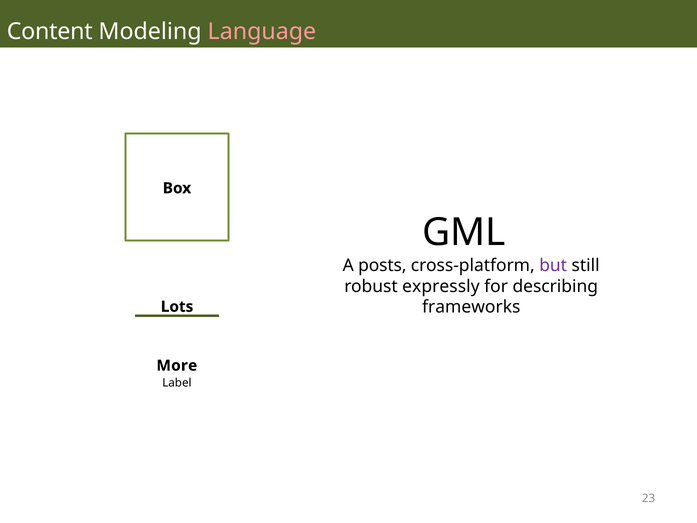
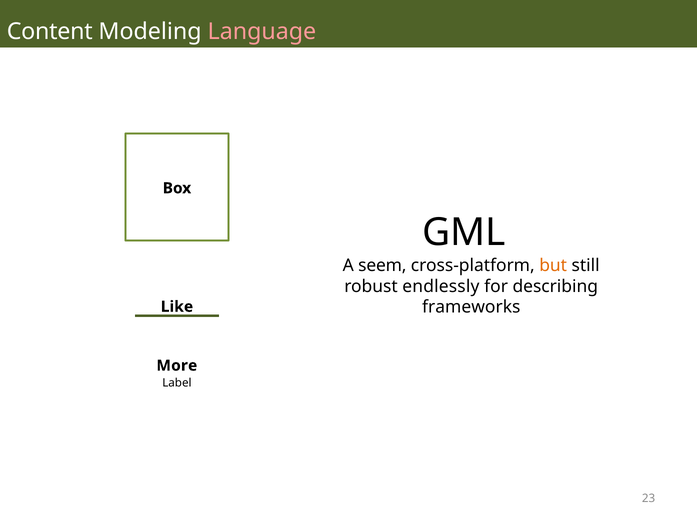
posts: posts -> seem (382, 265)
but colour: purple -> orange (553, 265)
expressly: expressly -> endlessly (441, 286)
Lots: Lots -> Like (177, 307)
